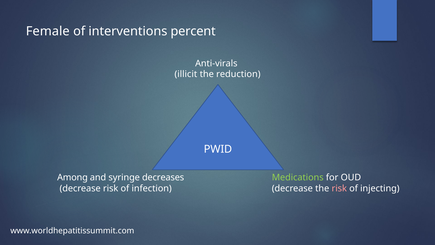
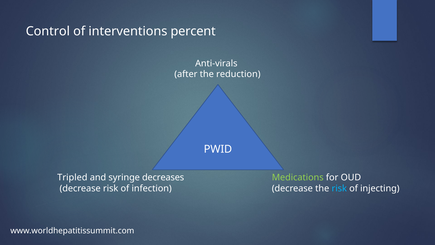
Female: Female -> Control (48, 31)
illicit: illicit -> after (186, 74)
Among: Among -> Tripled (72, 177)
risk colour: pink -> light blue (339, 188)
